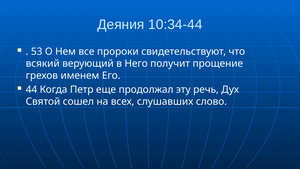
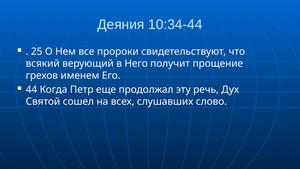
53: 53 -> 25 (37, 52)
